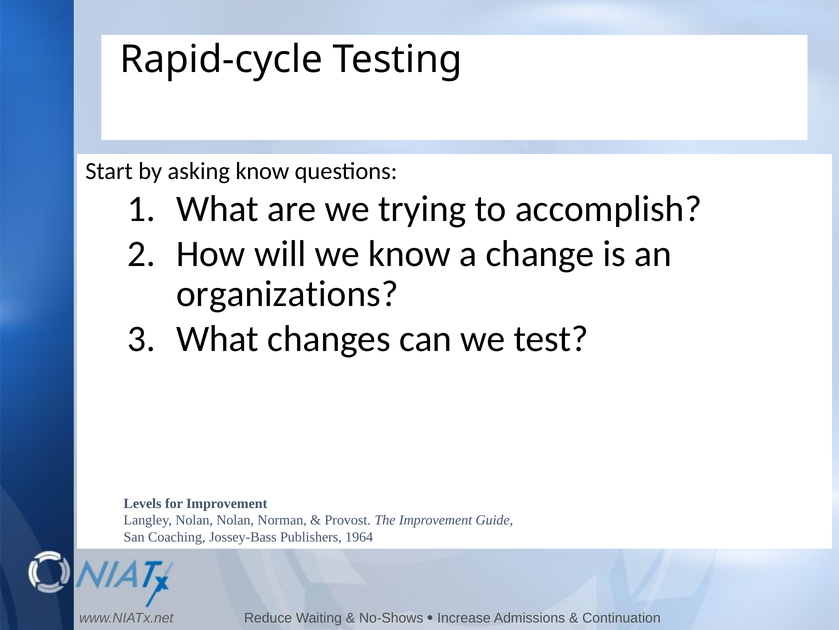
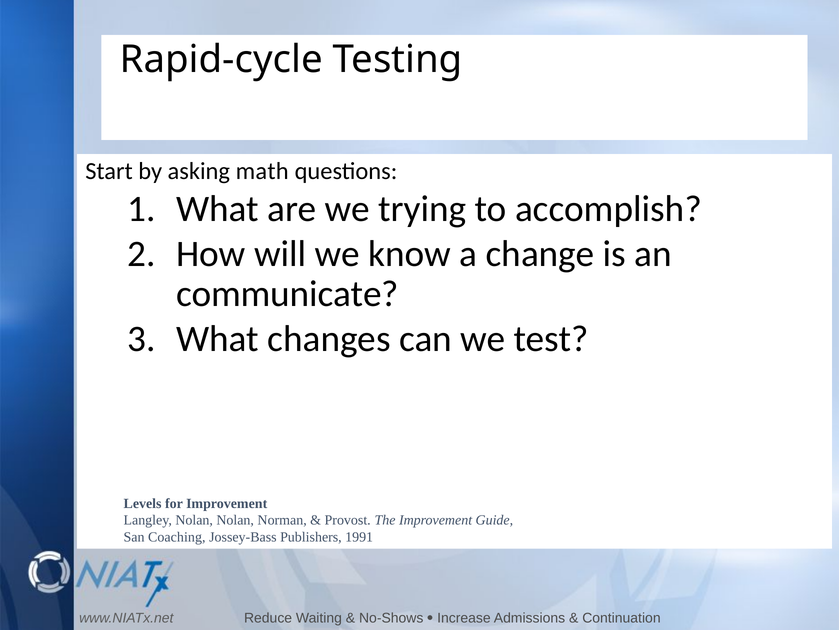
asking know: know -> math (262, 171)
organizations: organizations -> communicate (287, 294)
1964: 1964 -> 1991 (359, 536)
